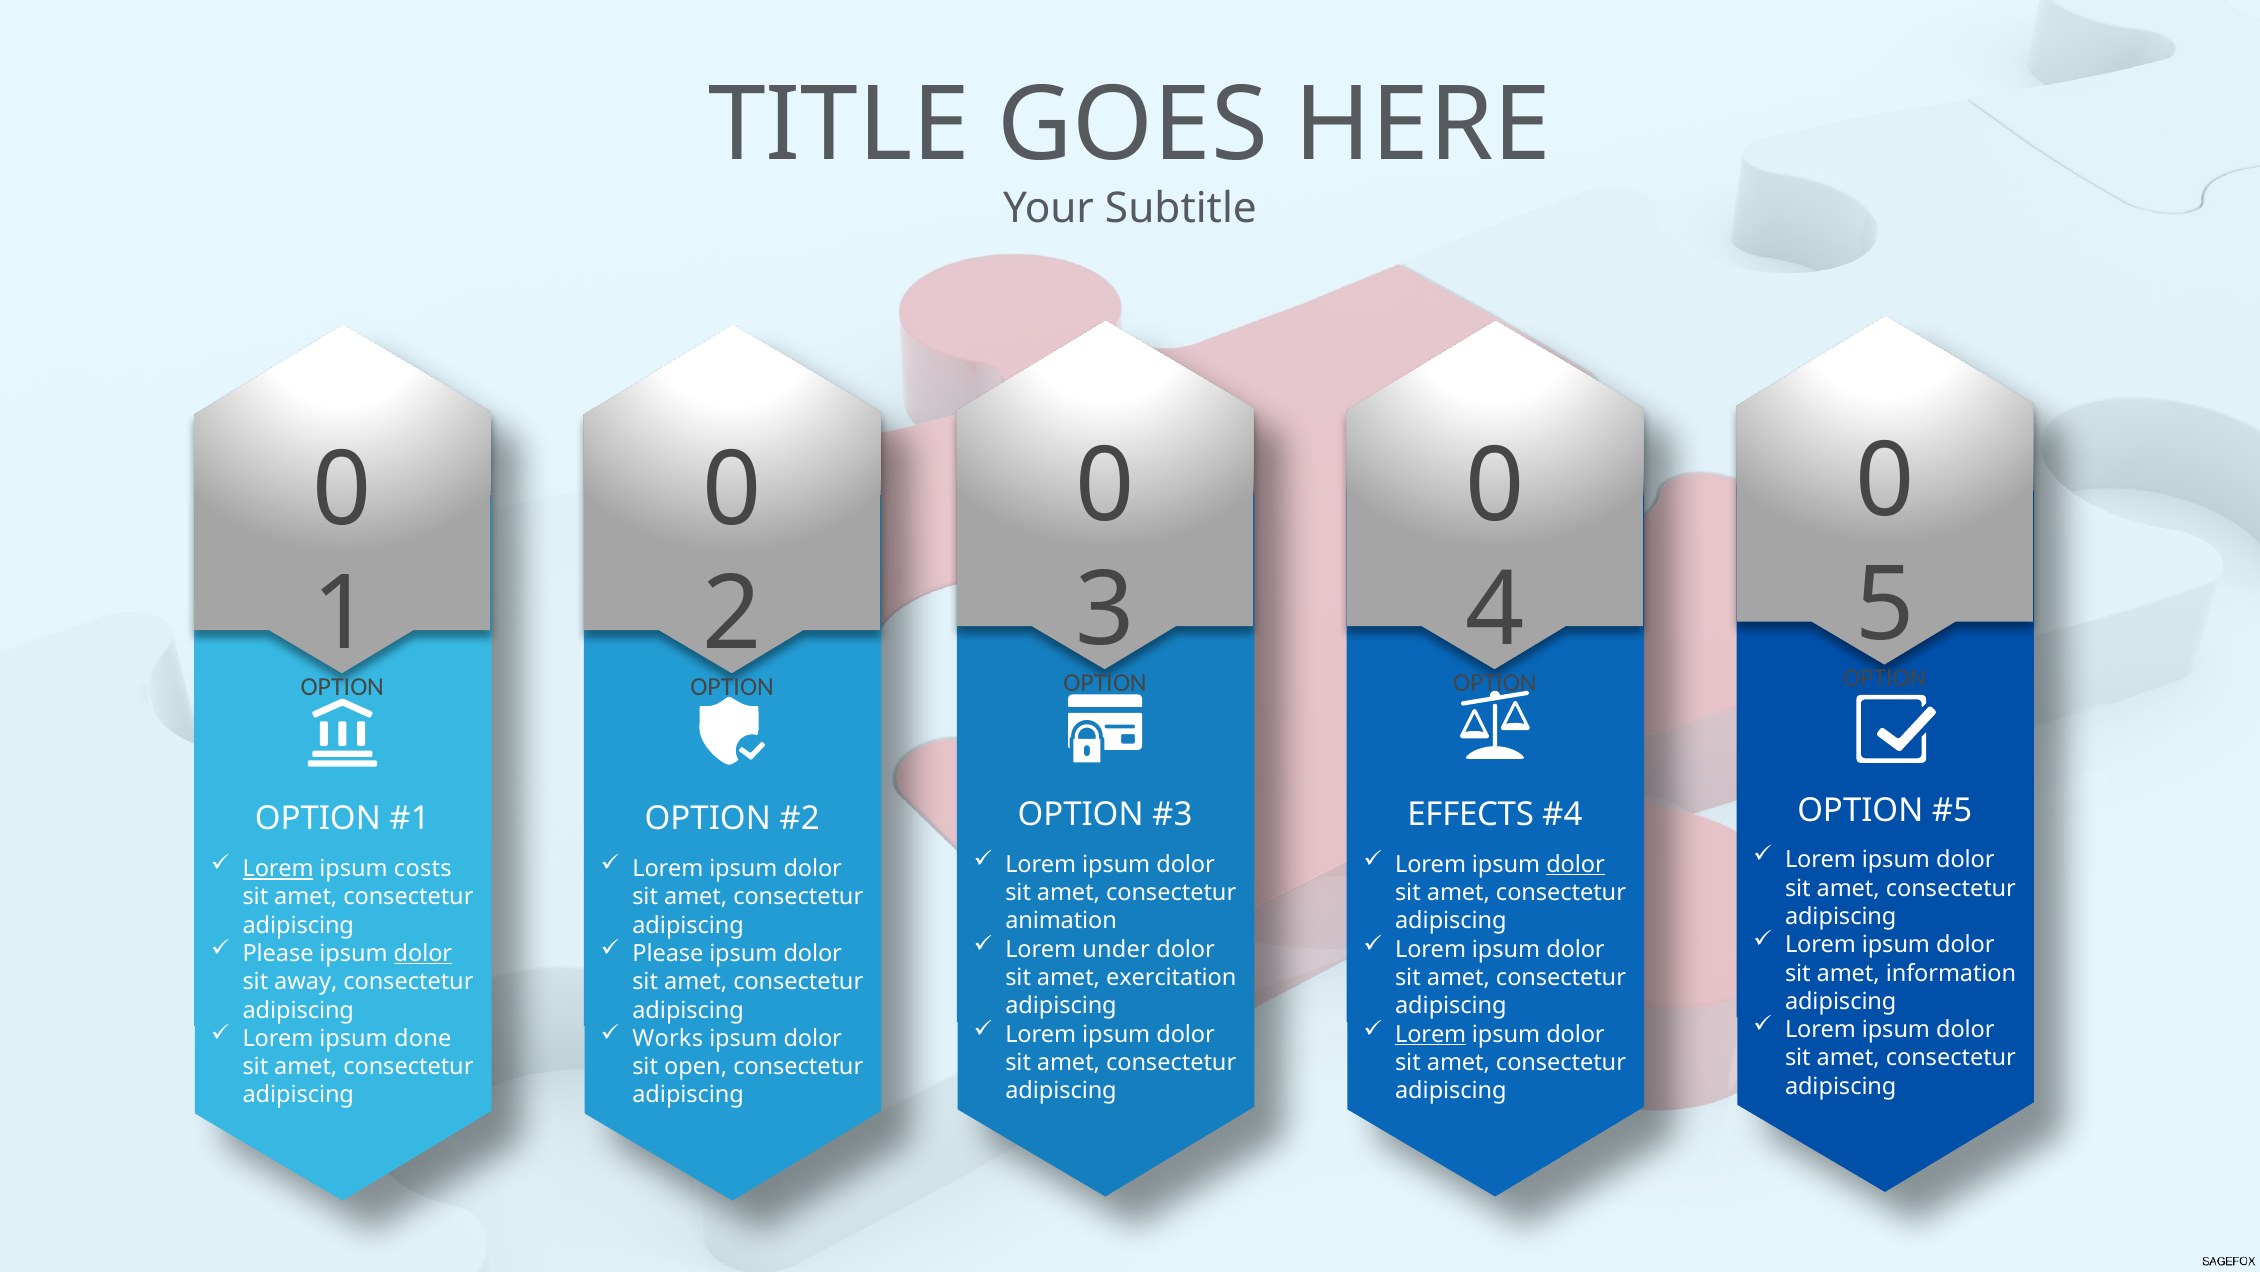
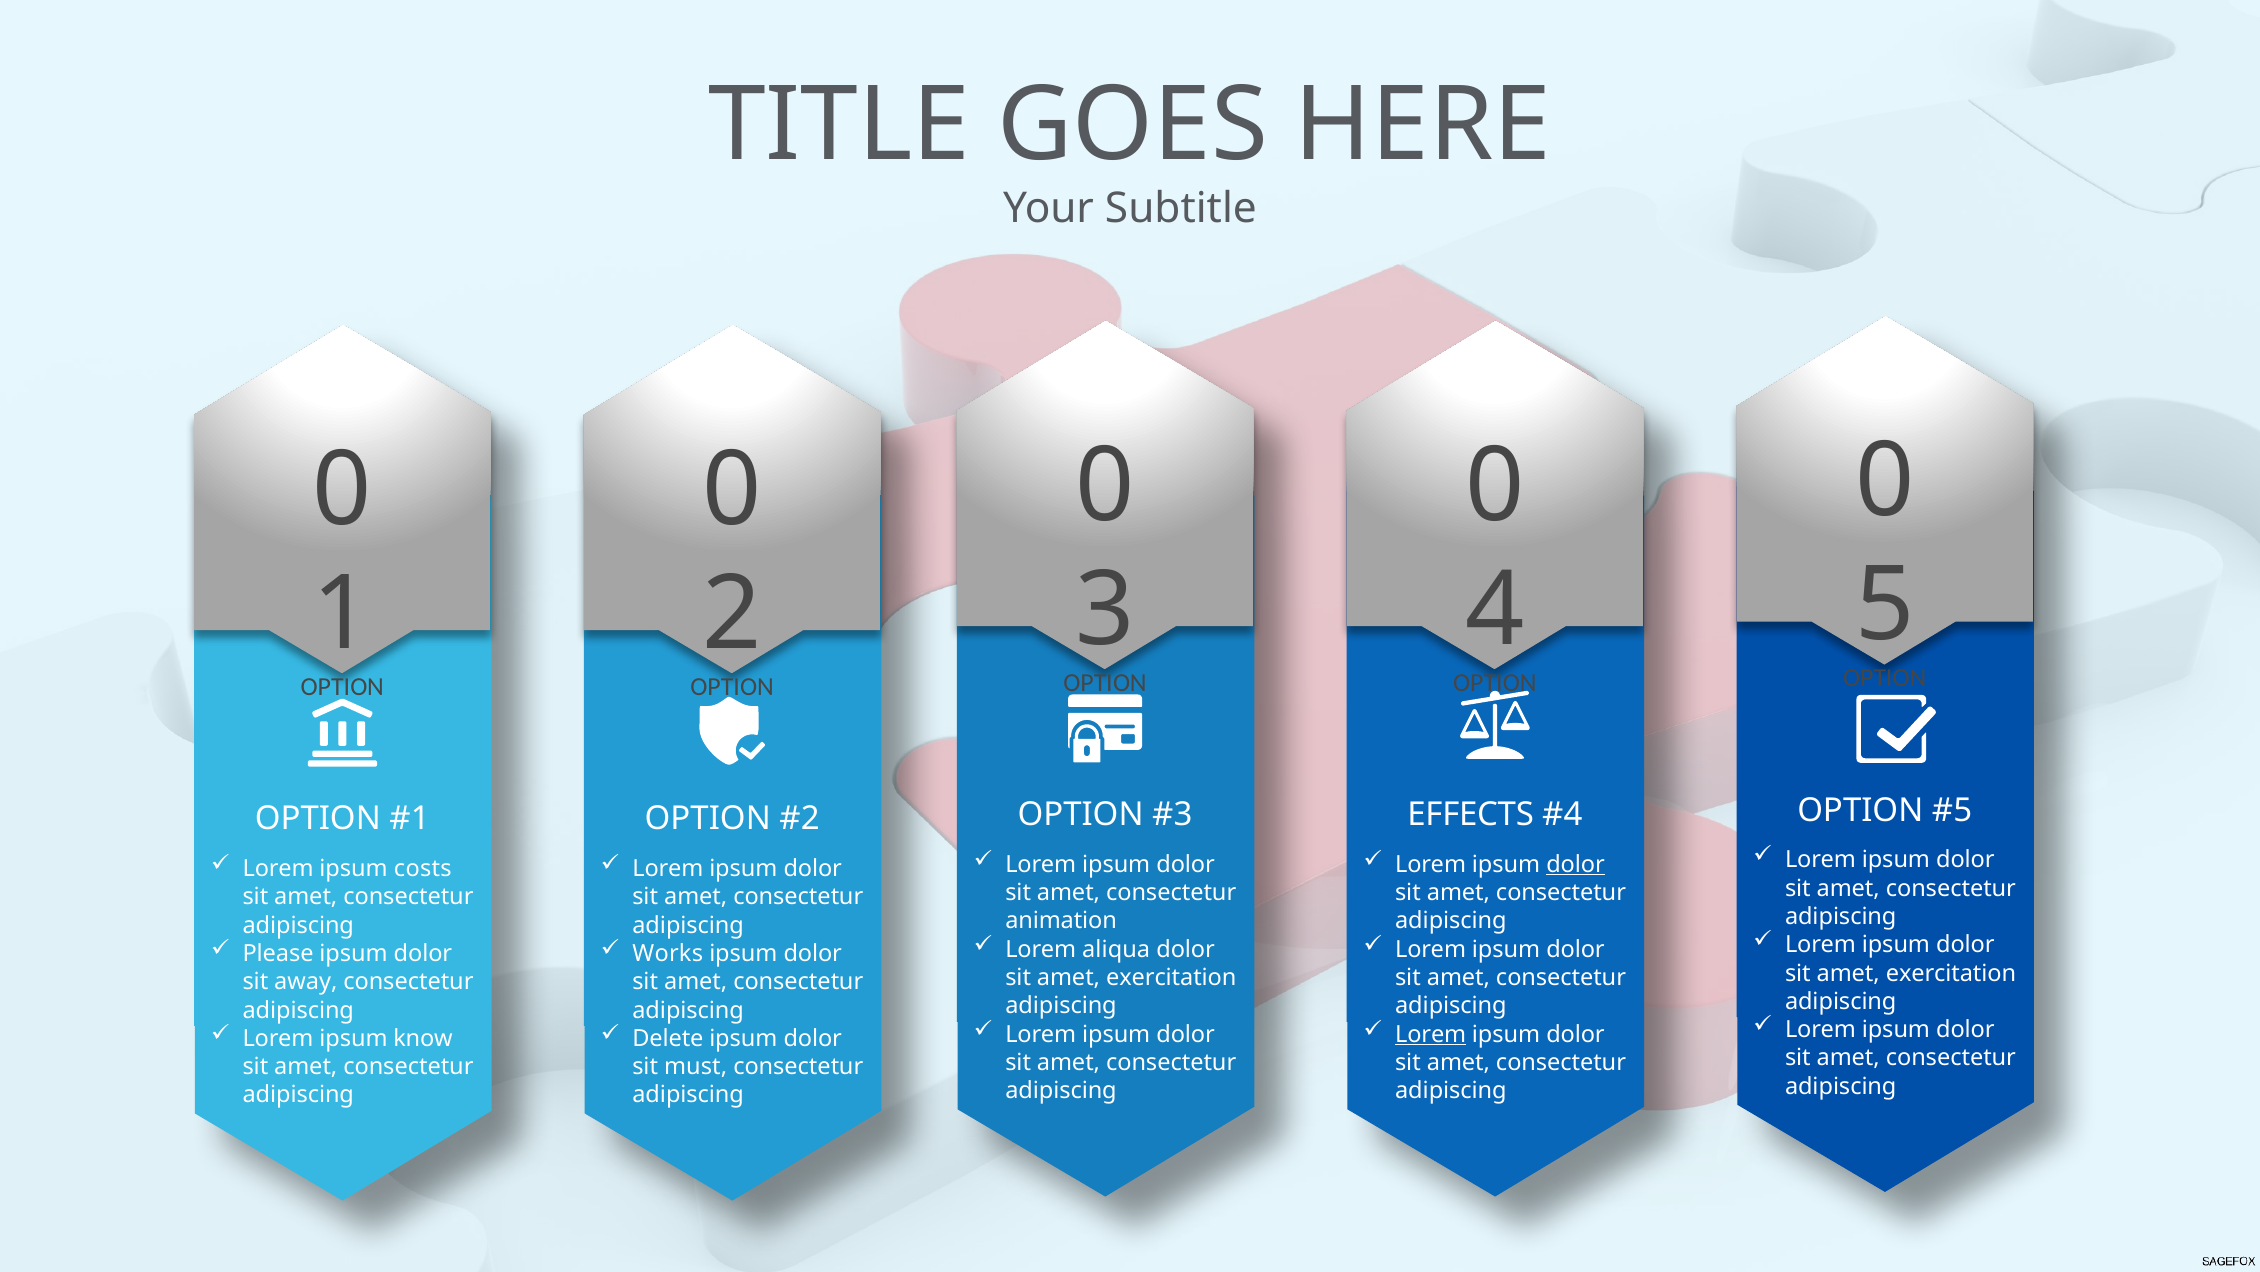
Lorem underline: present -> none (278, 868)
under: under -> aliqua (1116, 949)
dolor underline: present -> none (423, 953)
Please: Please -> Works (668, 953)
information: information -> exercitation (1951, 973)
done: done -> know (423, 1038)
Works: Works -> Delete (668, 1038)
open: open -> must (696, 1066)
